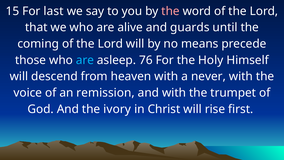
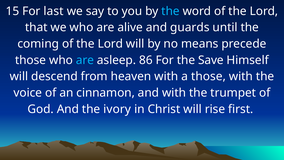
the colour: pink -> light blue (171, 11)
76: 76 -> 86 (146, 60)
Holy: Holy -> Save (211, 60)
a never: never -> those (208, 76)
remission: remission -> cinnamon (106, 93)
